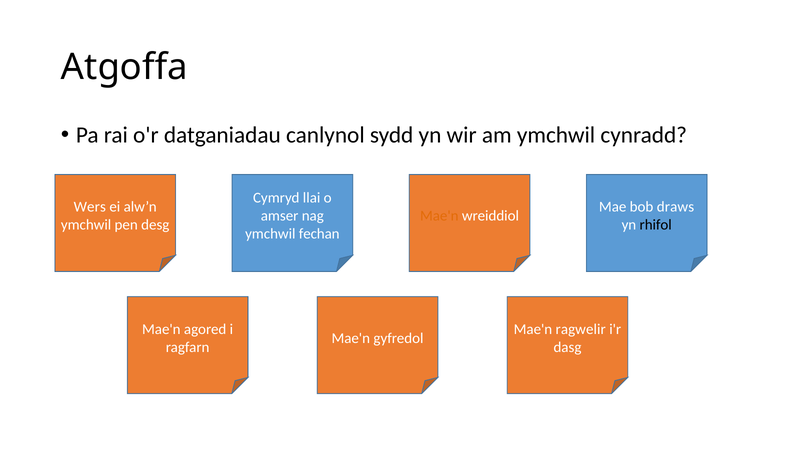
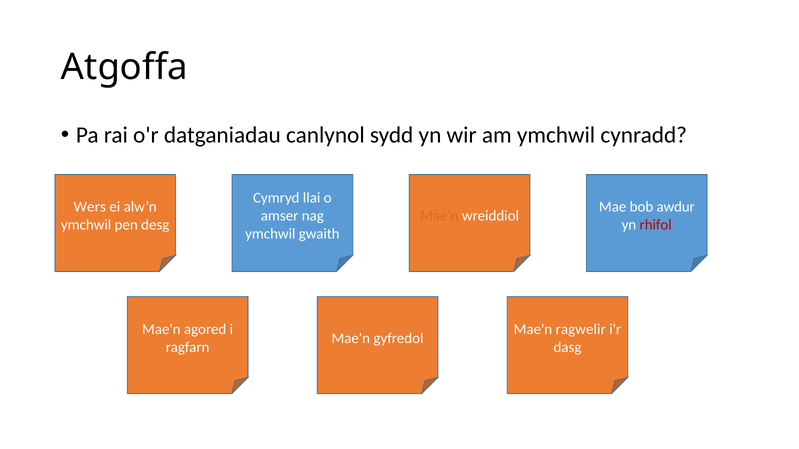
draws: draws -> awdur (676, 207)
rhifol colour: black -> red (656, 225)
fechan: fechan -> gwaith (319, 234)
